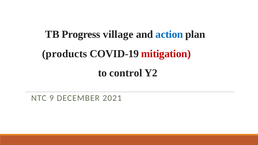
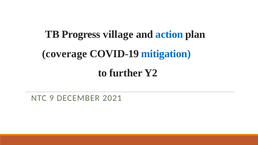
products: products -> coverage (65, 54)
mitigation colour: red -> blue (166, 54)
control: control -> further (126, 73)
